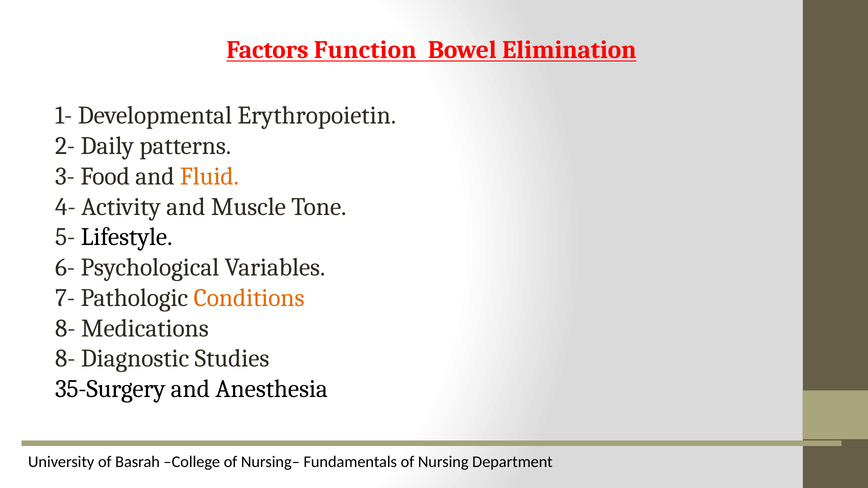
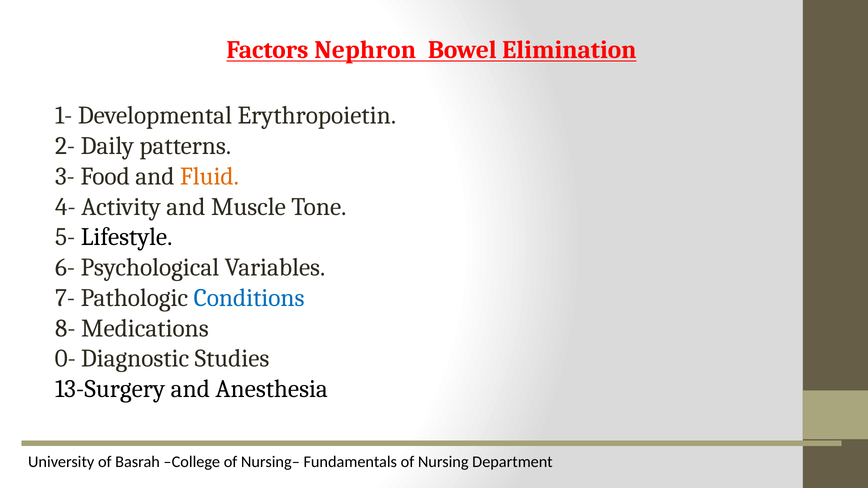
Function: Function -> Nephron (365, 50)
Conditions colour: orange -> blue (249, 298)
8-: 8- -> 0- (65, 359)
35-Surgery: 35-Surgery -> 13-Surgery (110, 389)
